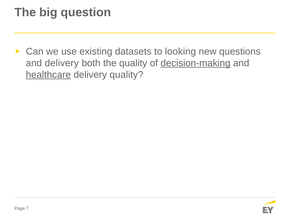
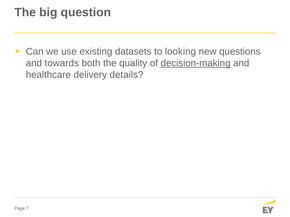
and delivery: delivery -> towards (62, 63)
healthcare underline: present -> none (48, 75)
delivery quality: quality -> details (126, 75)
